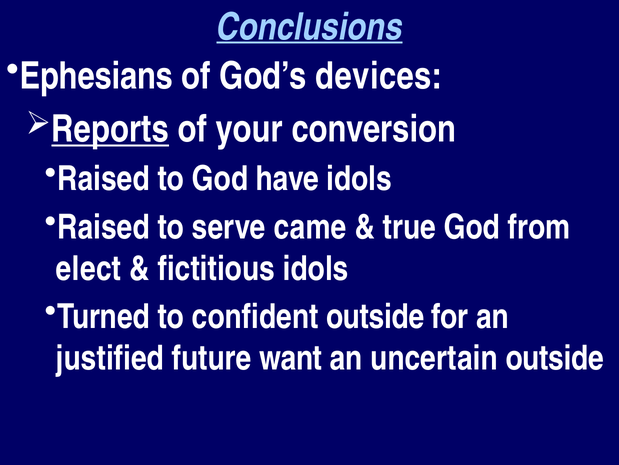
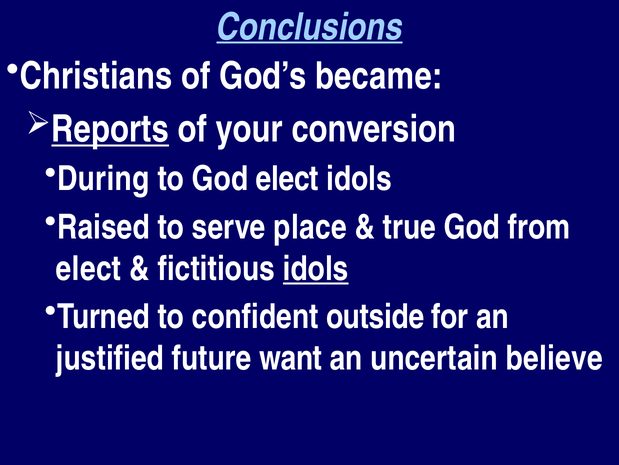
Ephesians: Ephesians -> Christians (96, 76)
devices: devices -> became (379, 76)
Raised: Raised -> During (103, 179)
God have: have -> elect (287, 179)
came: came -> place (310, 227)
idols underline: none -> present (316, 268)
uncertain outside: outside -> believe (554, 358)
